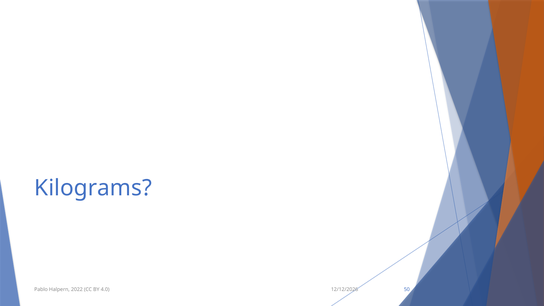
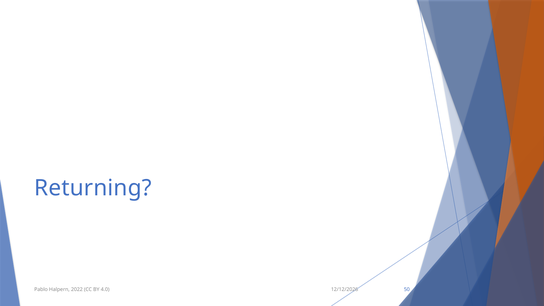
Kilograms: Kilograms -> Returning (93, 188)
